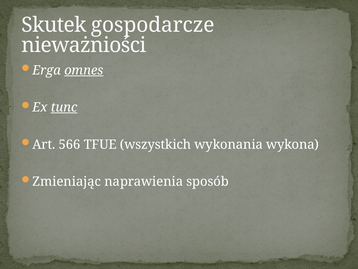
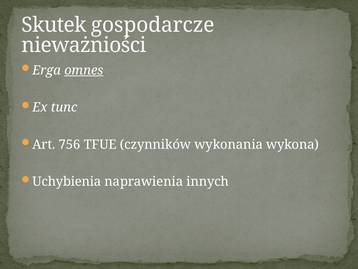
tunc underline: present -> none (64, 107)
566: 566 -> 756 (70, 144)
wszystkich: wszystkich -> czynników (156, 144)
Zmieniając: Zmieniając -> Uchybienia (67, 181)
sposób: sposób -> innych (208, 181)
